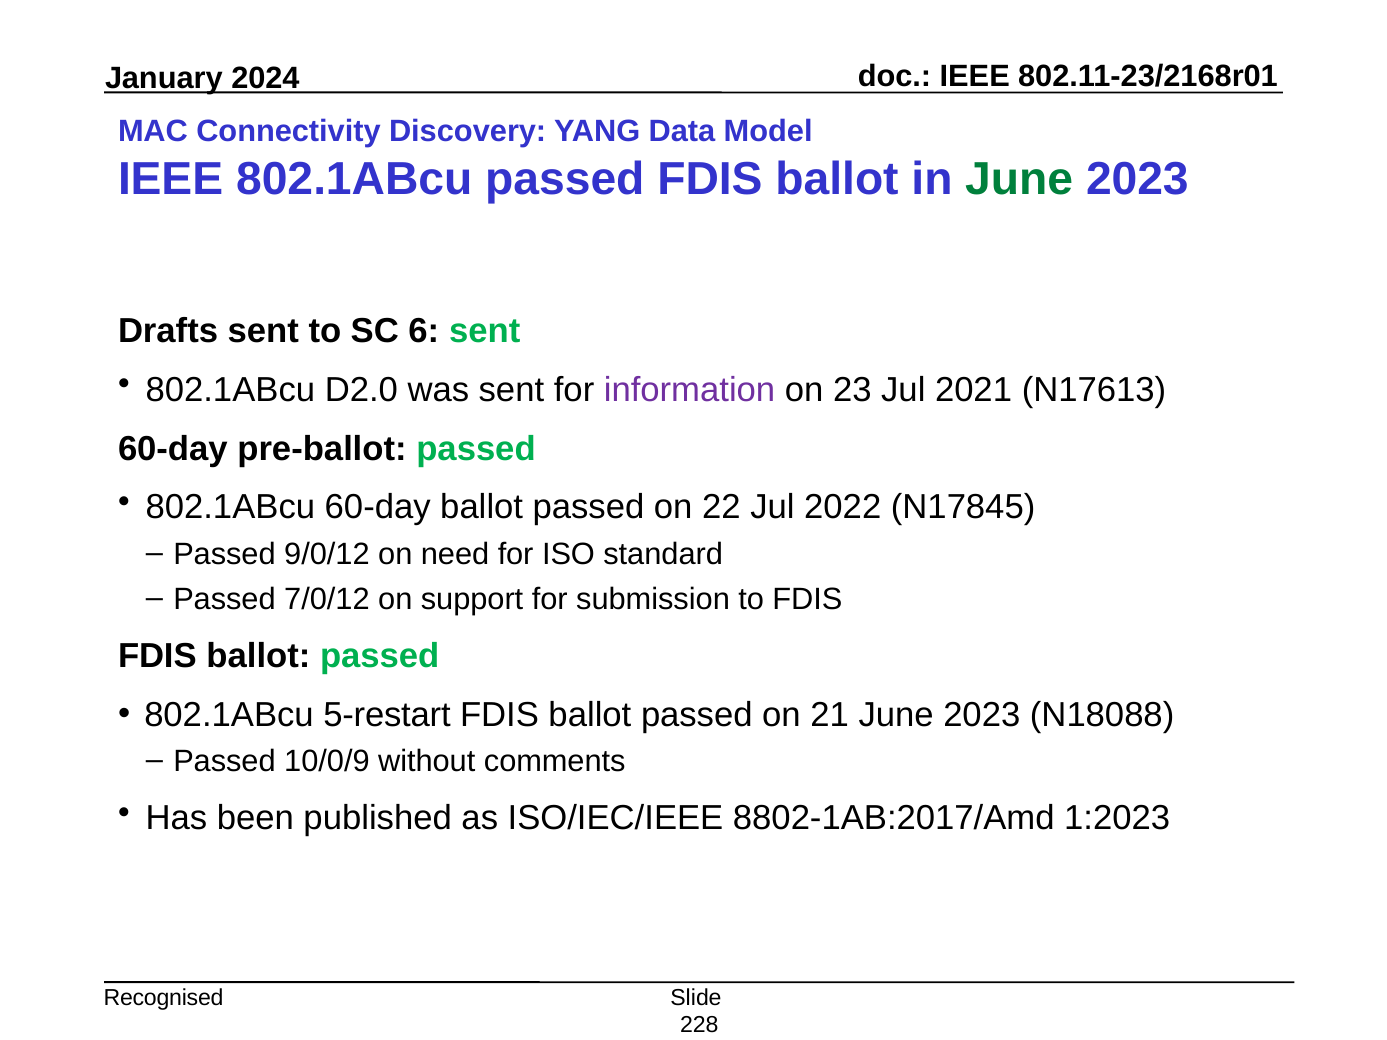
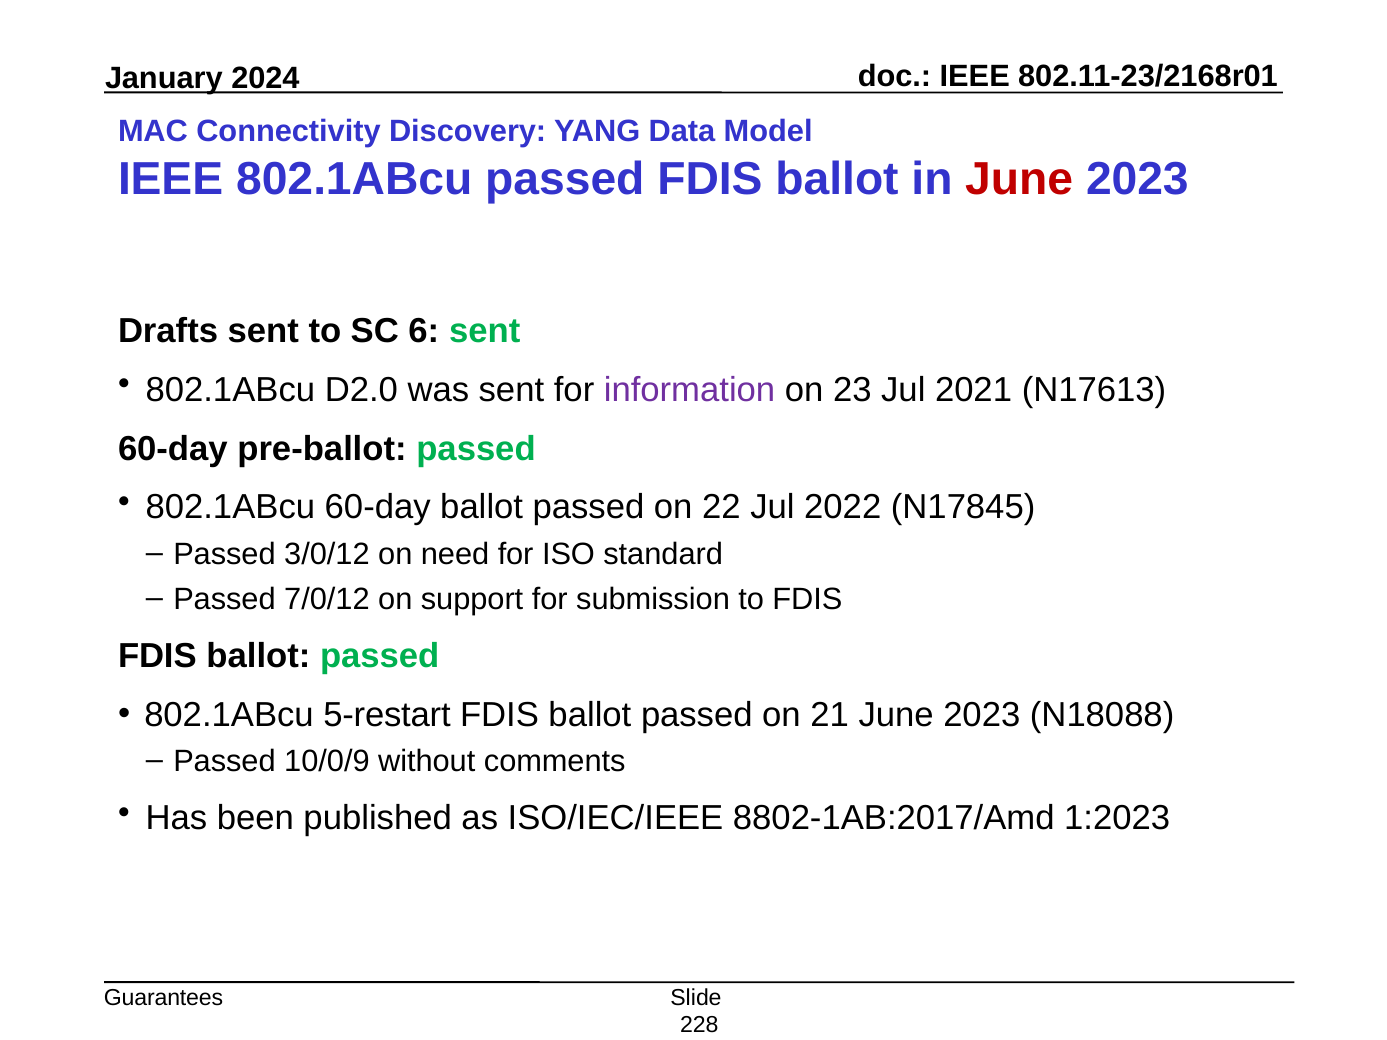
June colour: green -> red (1019, 179)
9/0/12: 9/0/12 -> 3/0/12 (327, 554)
Recognised: Recognised -> Guarantees (164, 998)
